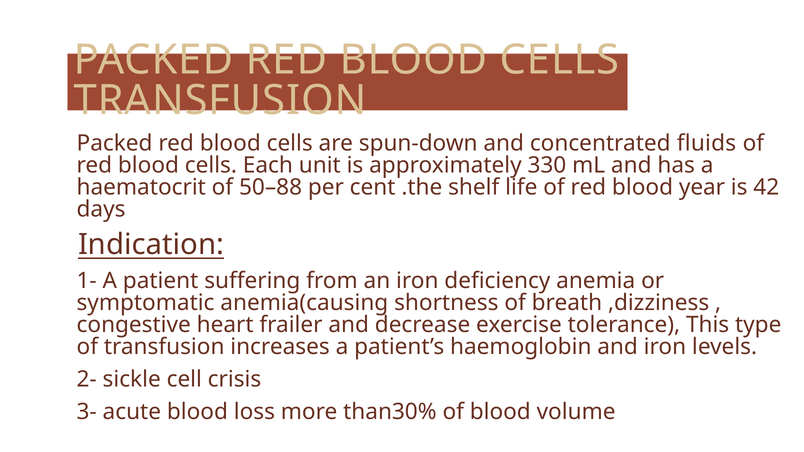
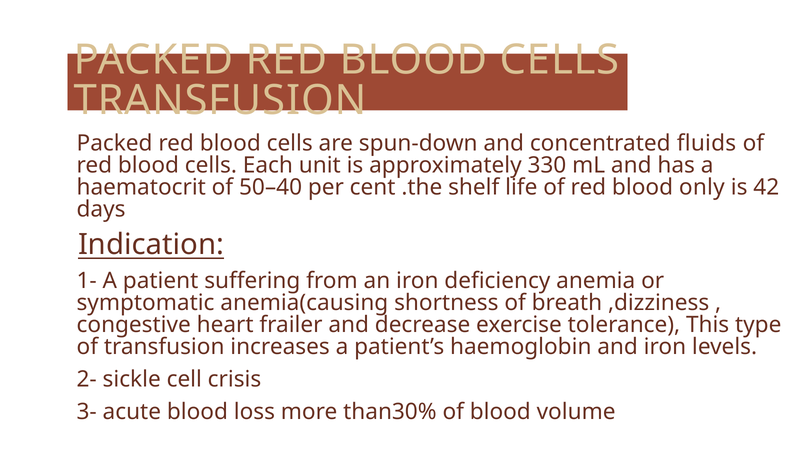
50–88: 50–88 -> 50–40 (271, 187)
year: year -> only (702, 187)
